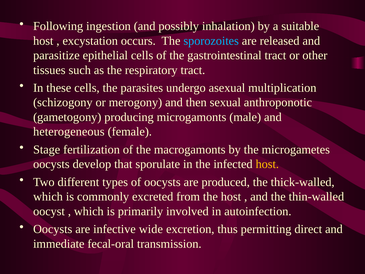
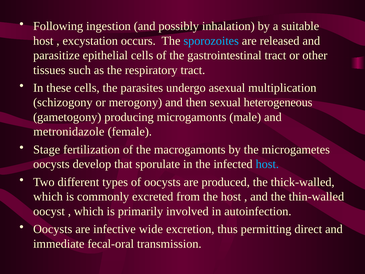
anthroponotic: anthroponotic -> heterogeneous (278, 102)
heterogeneous: heterogeneous -> metronidazole (69, 132)
host colour: yellow -> light blue (267, 164)
